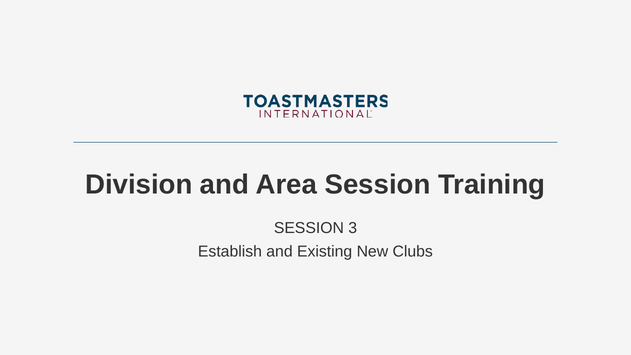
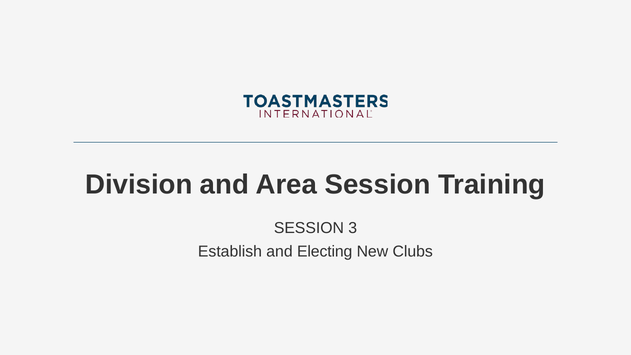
Existing: Existing -> Electing (325, 252)
